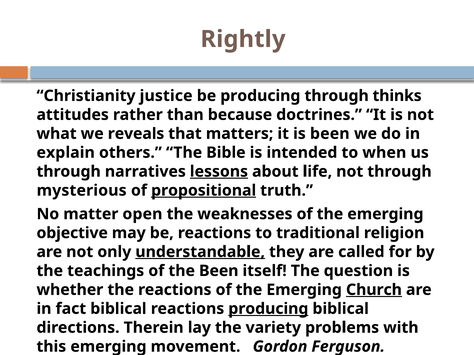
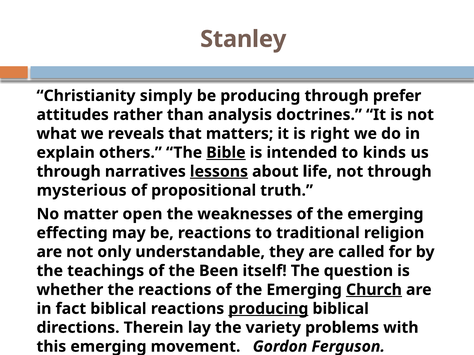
Rightly: Rightly -> Stanley (243, 39)
justice: justice -> simply (166, 96)
thinks: thinks -> prefer (397, 96)
because: because -> analysis (240, 115)
is been: been -> right (330, 134)
Bible underline: none -> present (226, 153)
when: when -> kinds (384, 153)
propositional underline: present -> none (204, 191)
objective: objective -> effecting (72, 233)
understandable underline: present -> none (200, 252)
